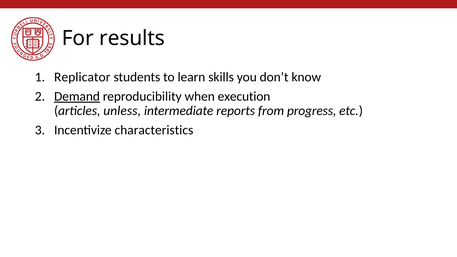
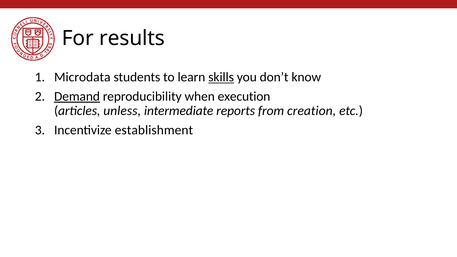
Replicator: Replicator -> Microdata (82, 77)
skills underline: none -> present (221, 77)
progress: progress -> creation (312, 111)
characteristics: characteristics -> establishment (154, 130)
